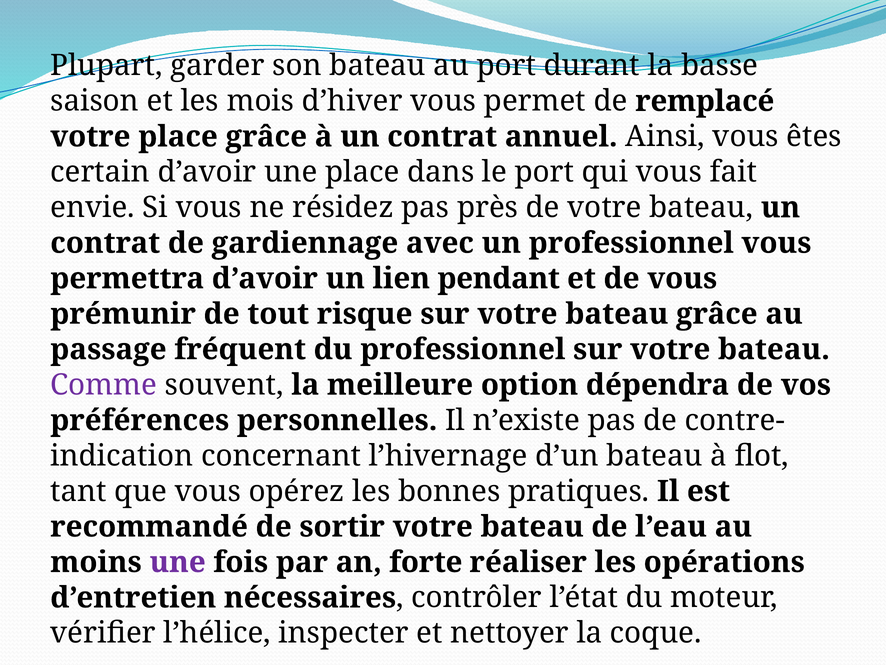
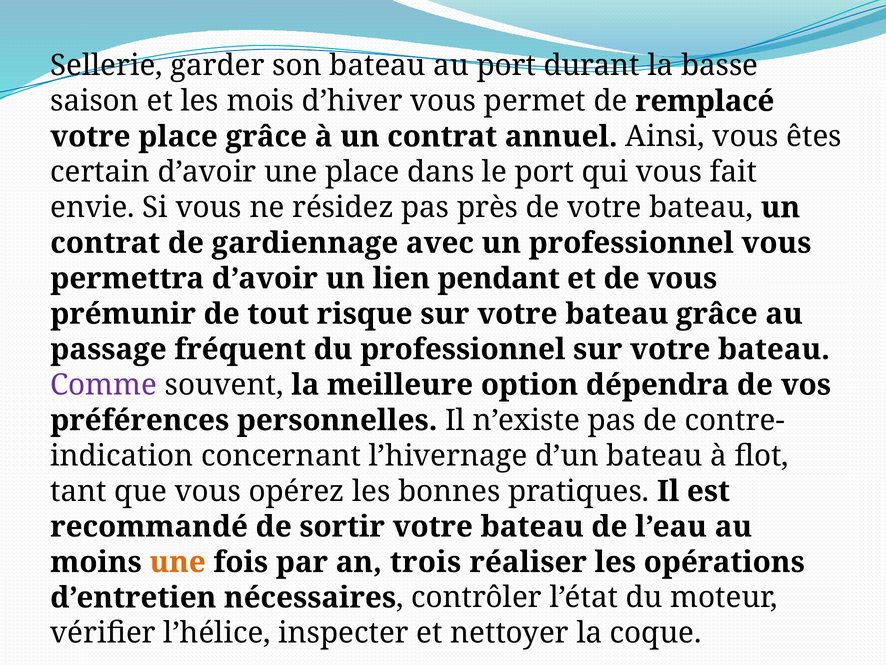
Plupart: Plupart -> Sellerie (107, 66)
une colour: purple -> orange (178, 562)
forte: forte -> trois (425, 562)
